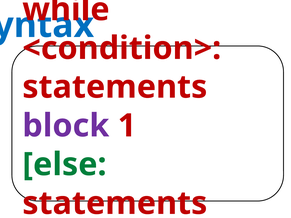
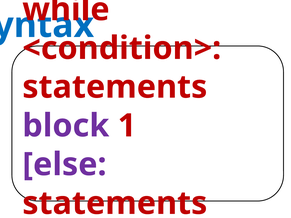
else colour: green -> purple (64, 165)
